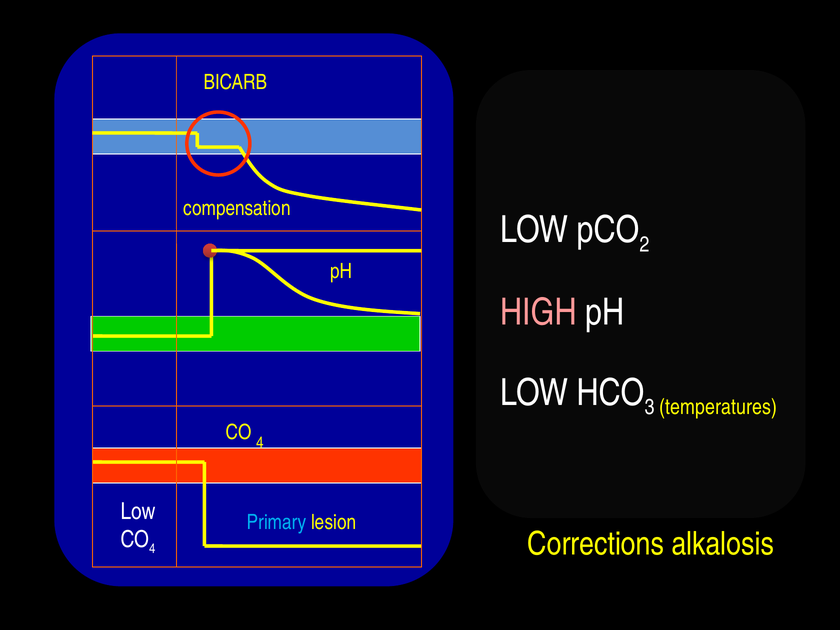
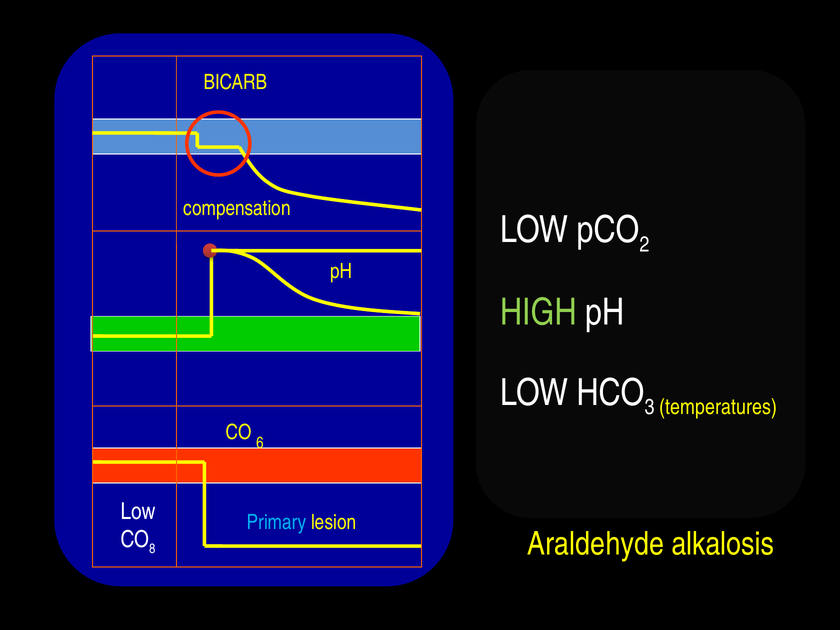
HIGH colour: pink -> light green (539, 312)
4: 4 -> 6 (260, 443)
4: 4 -> 8 (152, 549)
Corrections: Corrections -> Araldehyde (596, 544)
